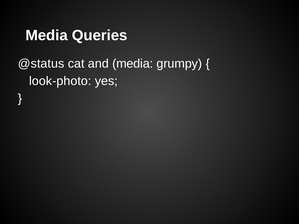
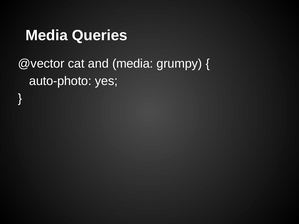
@status: @status -> @vector (41, 64)
look-photo: look-photo -> auto-photo (60, 81)
